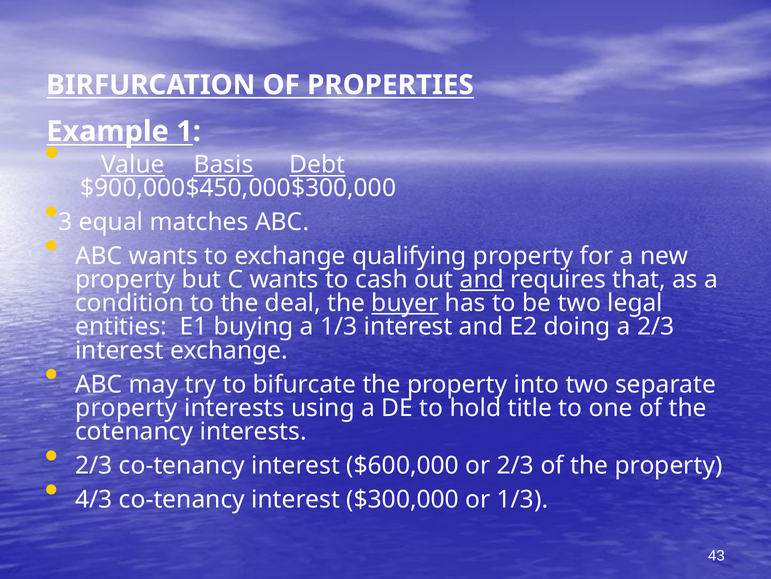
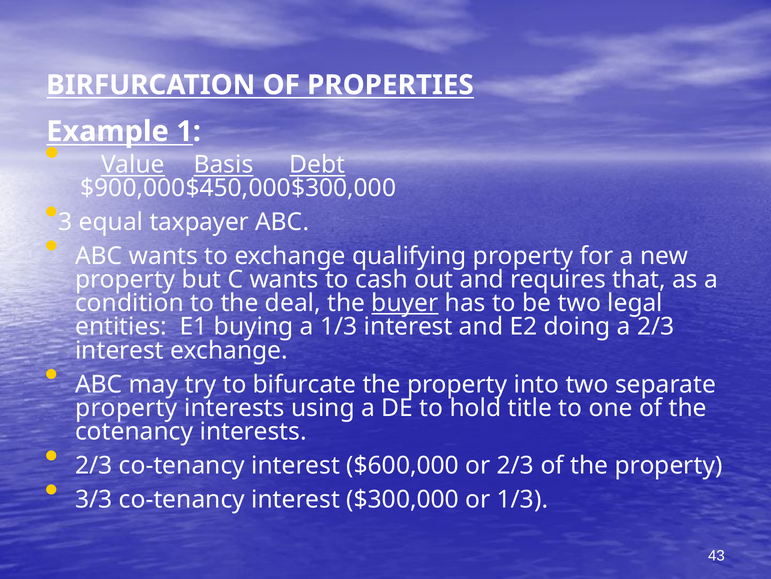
matches: matches -> taxpayer (199, 222)
and underline: present -> none (482, 279)
4/3: 4/3 -> 3/3 (94, 499)
